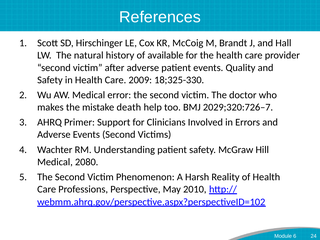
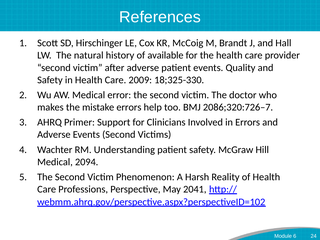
mistake death: death -> errors (129, 107)
2029;320:726–7: 2029;320:726–7 -> 2086;320:726–7 (238, 107)
2080: 2080 -> 2094 (87, 162)
2010: 2010 -> 2041 (195, 189)
